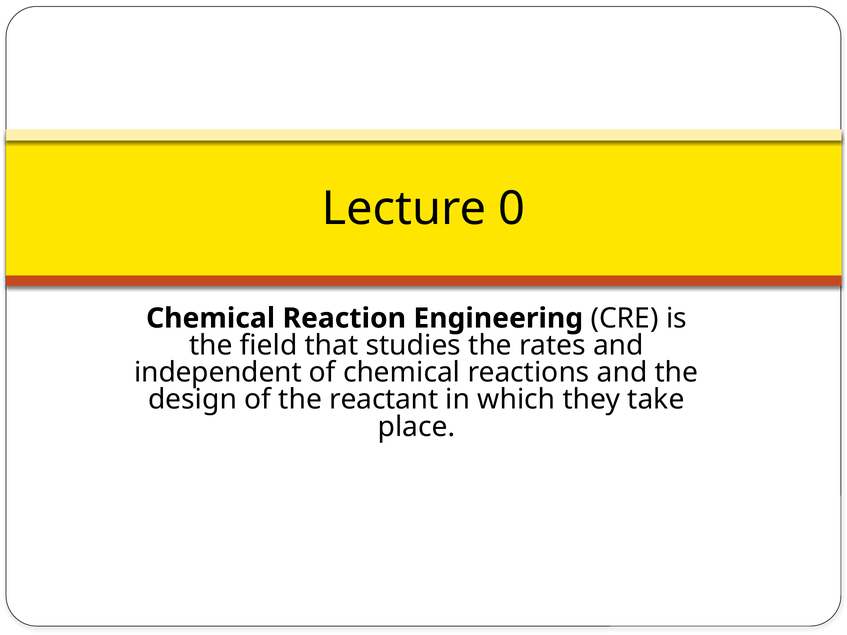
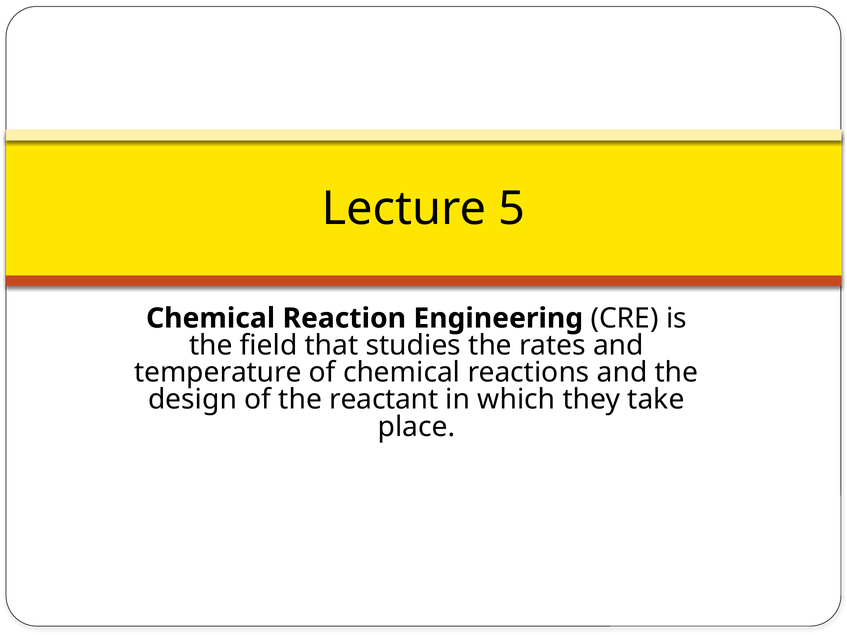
0: 0 -> 5 (512, 209)
independent: independent -> temperature (218, 373)
